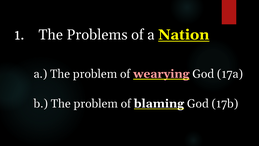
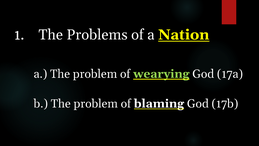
wearying colour: pink -> light green (161, 74)
